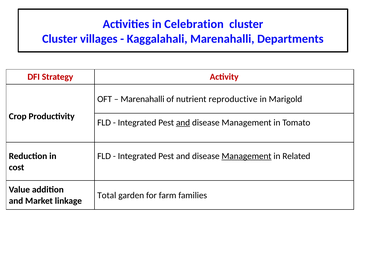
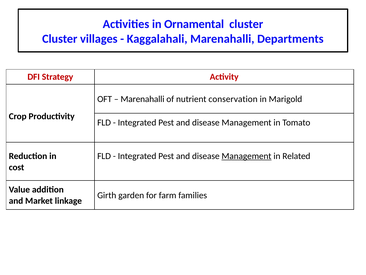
Celebration: Celebration -> Ornamental (194, 24)
reproductive: reproductive -> conservation (233, 99)
and underline: present -> none (183, 122)
Total: Total -> Girth (107, 195)
